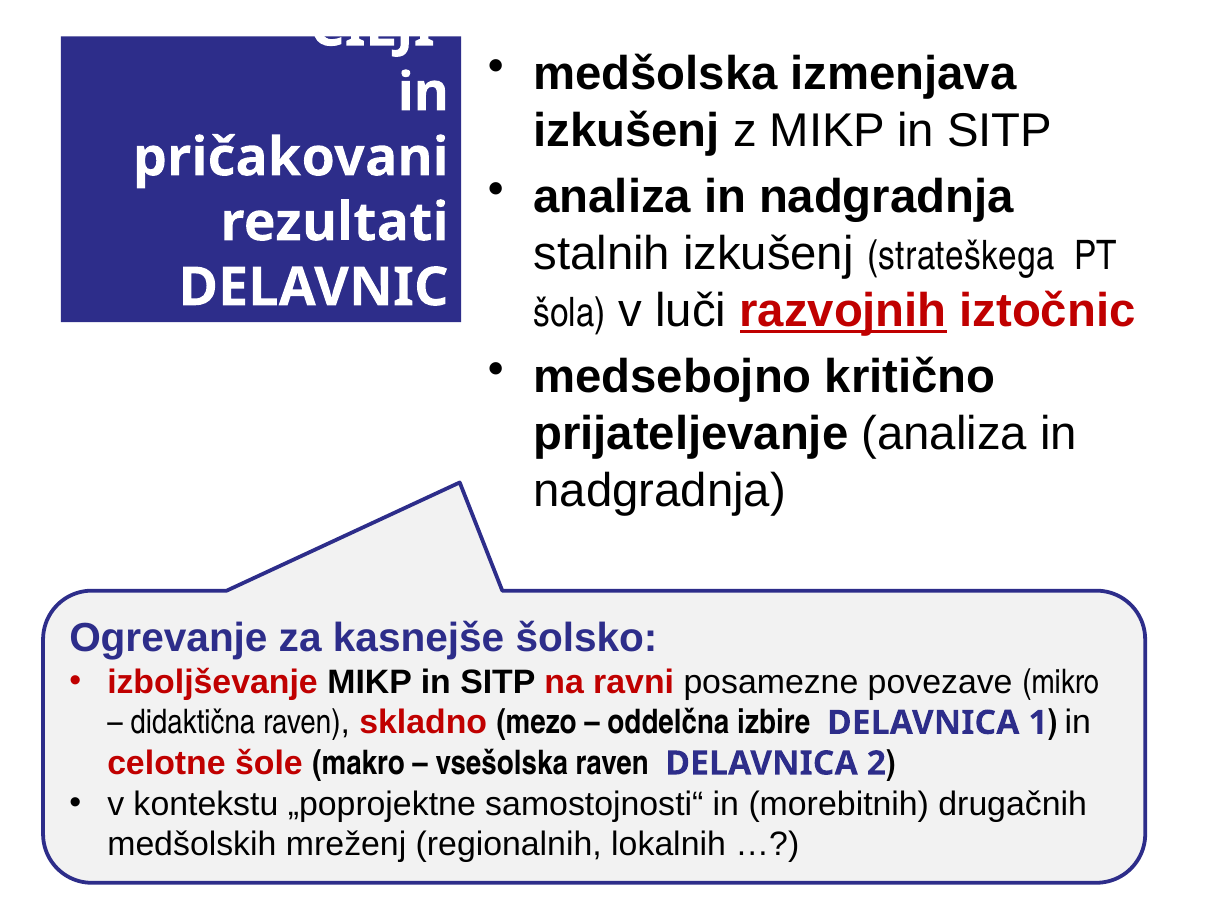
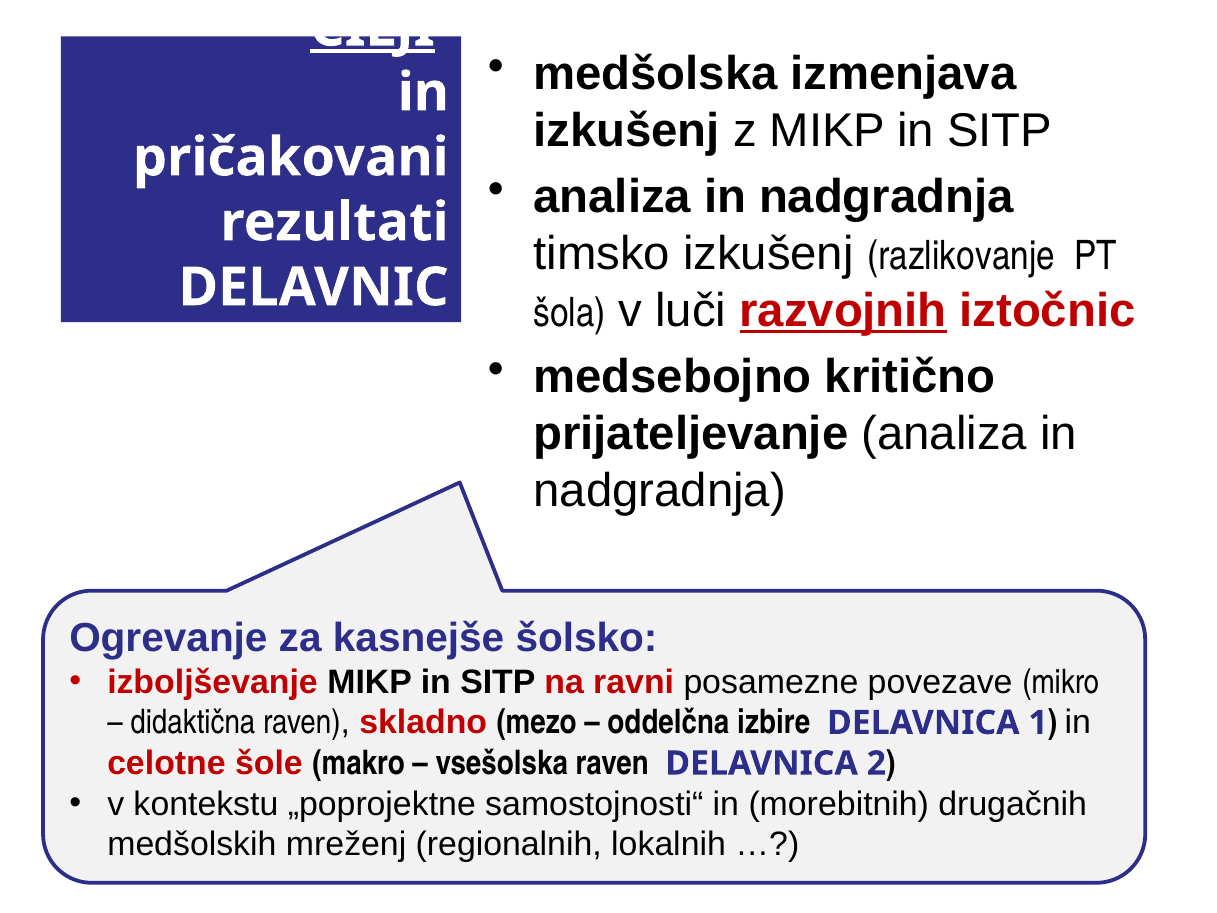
CILJI underline: none -> present (372, 28)
stalnih: stalnih -> timsko (602, 254)
strateškega: strateškega -> razlikovanje (961, 256)
